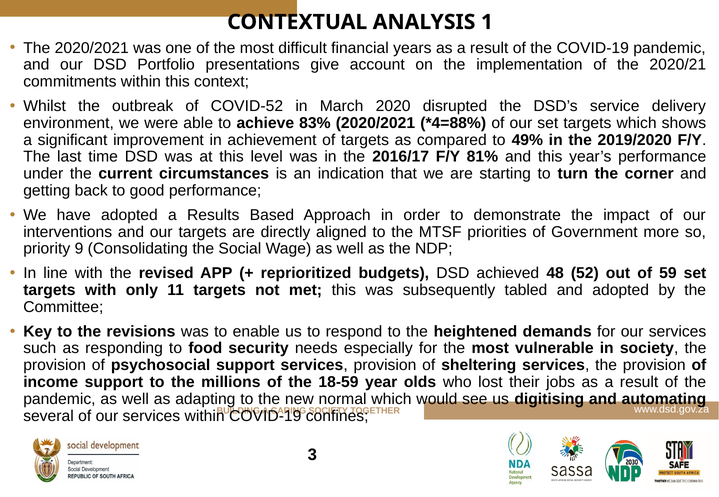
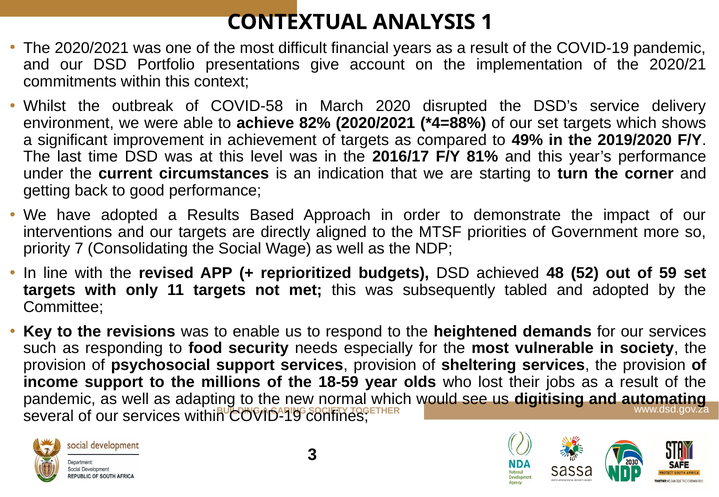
COVID-52: COVID-52 -> COVID-58 (247, 106)
83%: 83% -> 82% (315, 123)
9: 9 -> 7 (79, 249)
